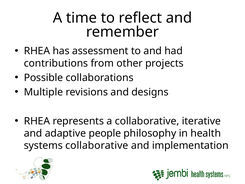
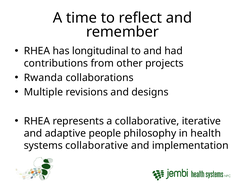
assessment: assessment -> longitudinal (100, 51)
Possible: Possible -> Rwanda (43, 78)
